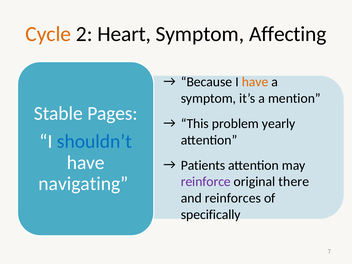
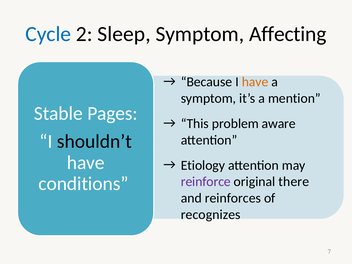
Cycle colour: orange -> blue (48, 34)
Heart: Heart -> Sleep (124, 34)
yearly: yearly -> aware (279, 124)
shouldn’t colour: blue -> black (94, 141)
Patients: Patients -> Etiology (203, 165)
navigating: navigating -> conditions (83, 184)
specifically: specifically -> recognizes (211, 215)
